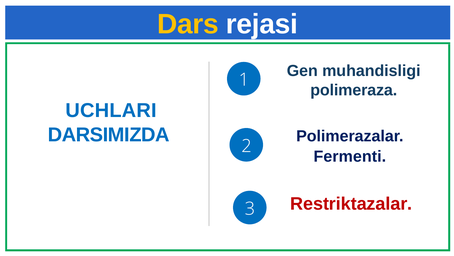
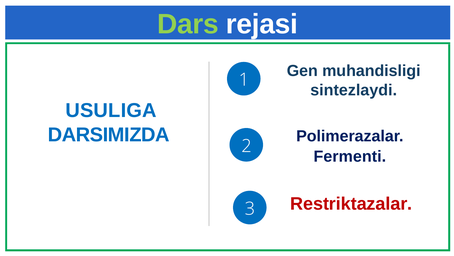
Dars colour: yellow -> light green (188, 24)
polimeraza: polimeraza -> sintezlaydi (354, 90)
UCHLARI: UCHLARI -> USULIGA (111, 110)
